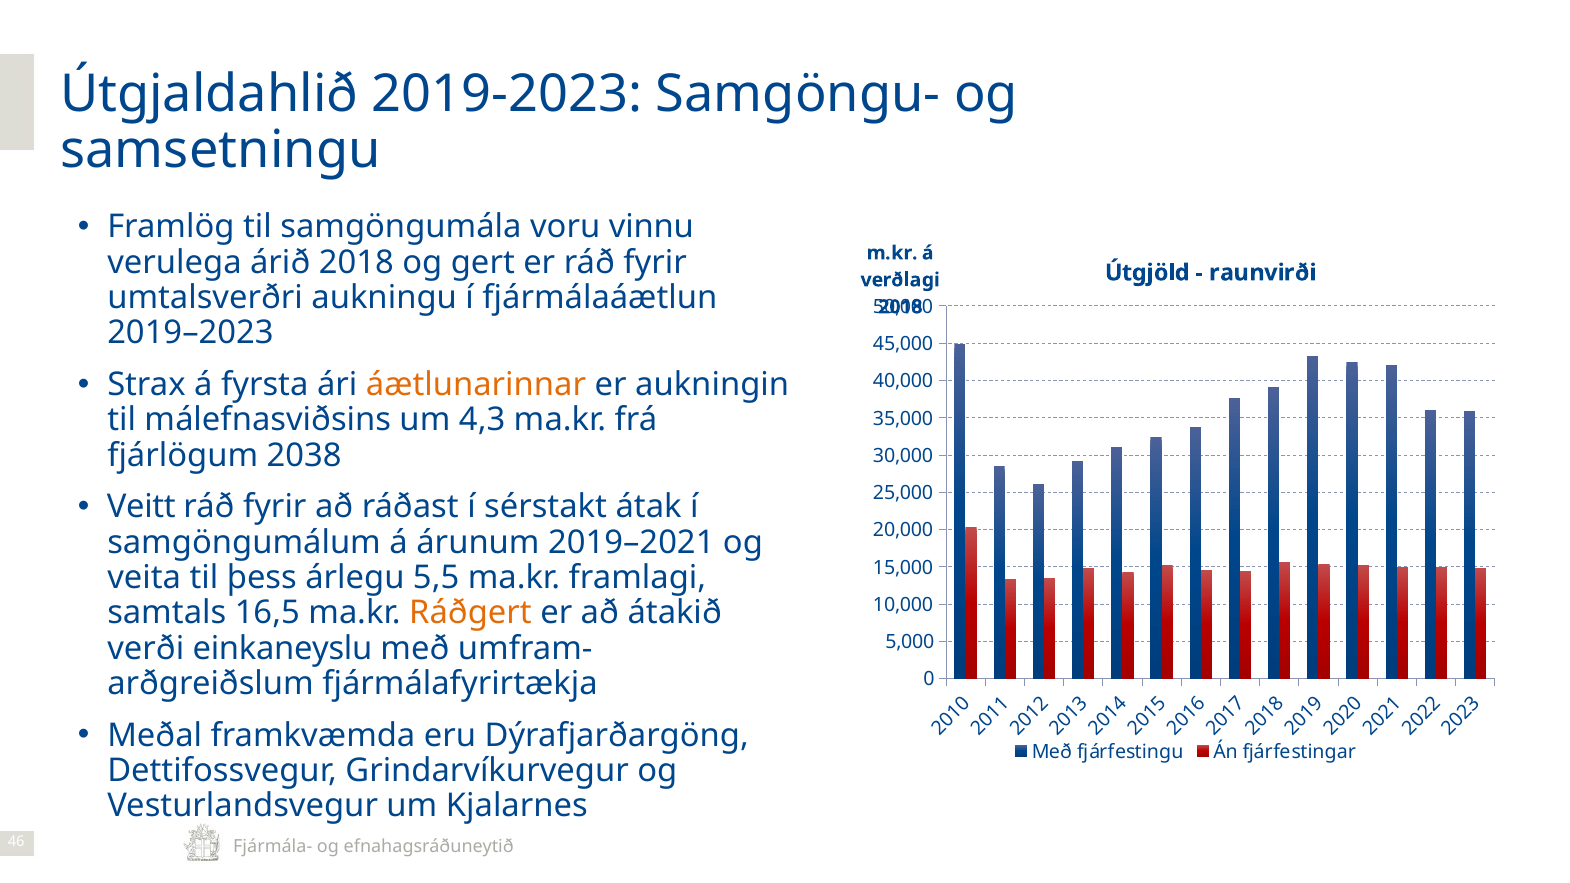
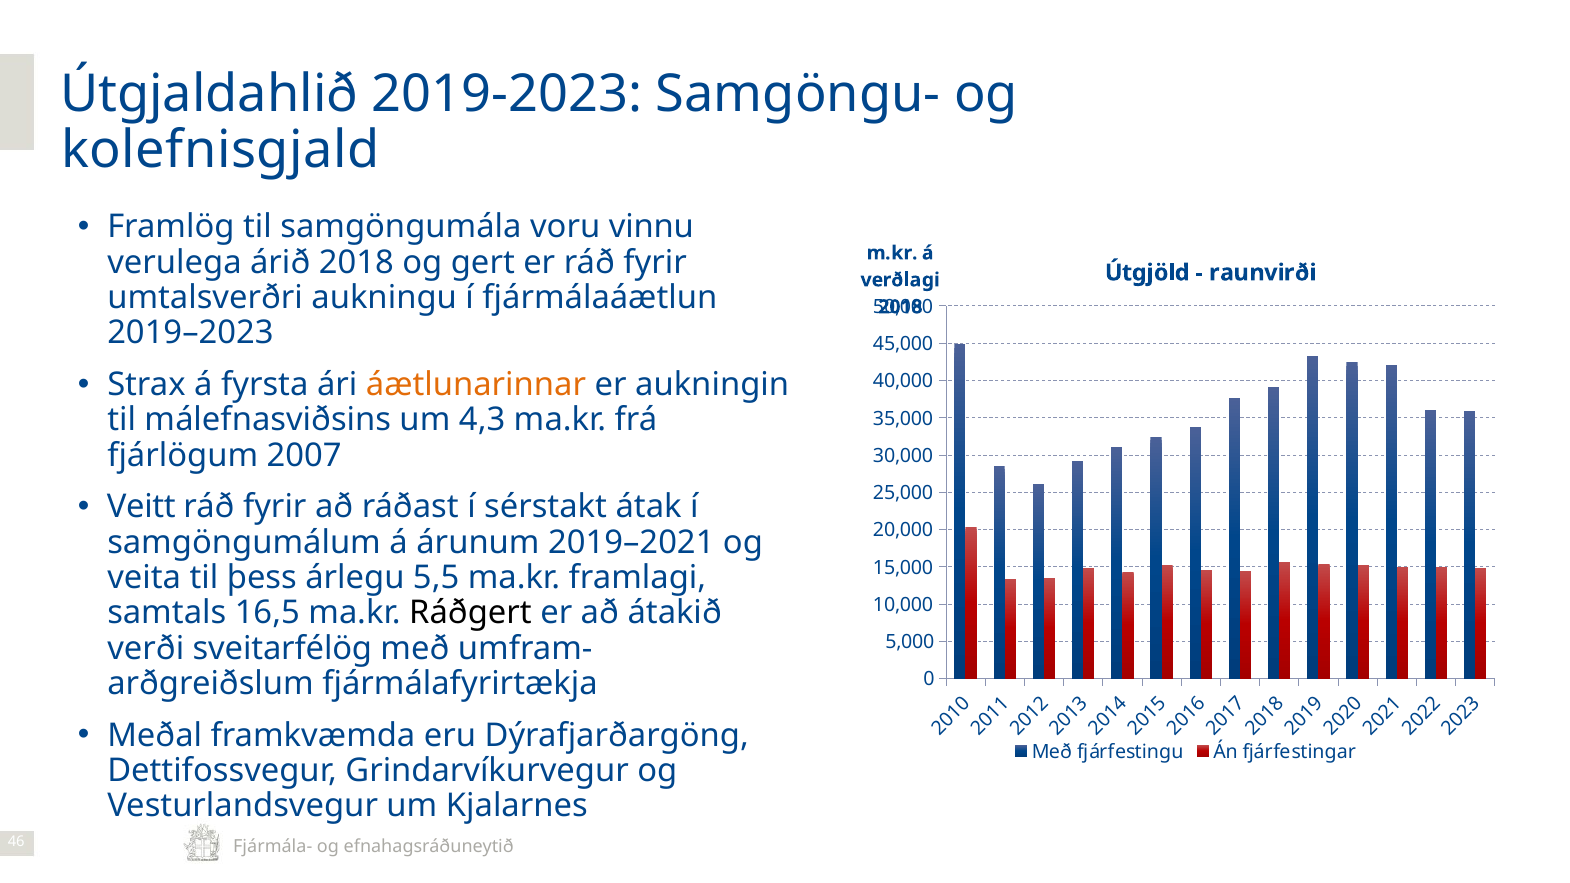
samsetningu: samsetningu -> kolefnisgjald (220, 150)
2038: 2038 -> 2007 (304, 456)
Ráðgert colour: orange -> black (470, 613)
einkaneyslu: einkaneyslu -> sveitarfélög (282, 648)
